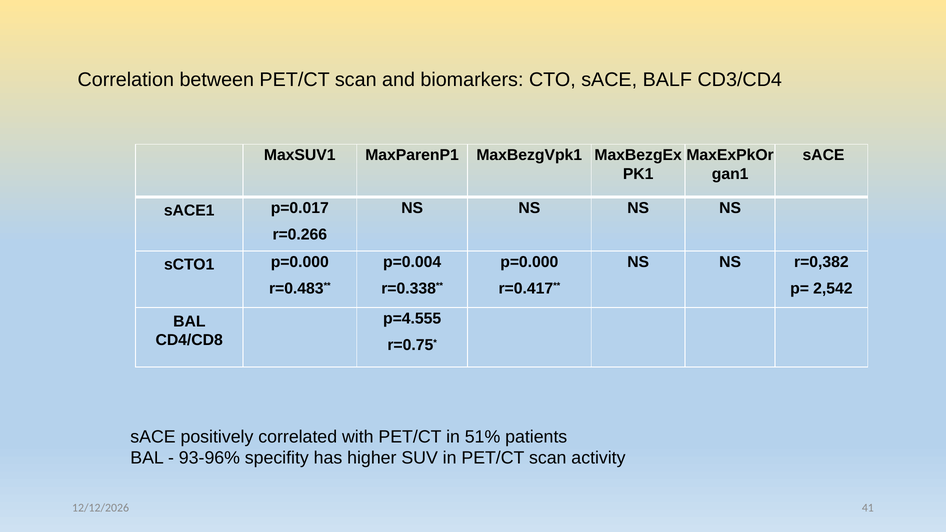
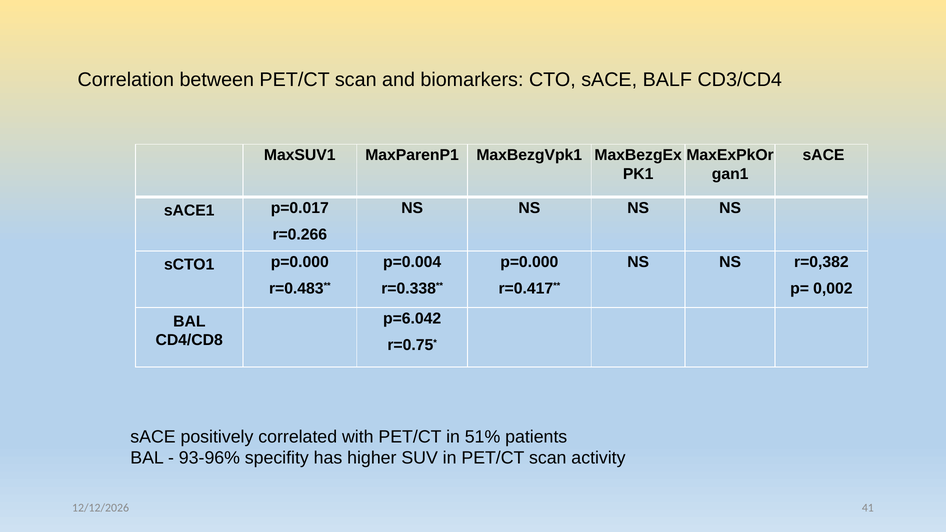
2,542: 2,542 -> 0,002 (833, 289)
p=4.555: p=4.555 -> p=6.042 (412, 319)
